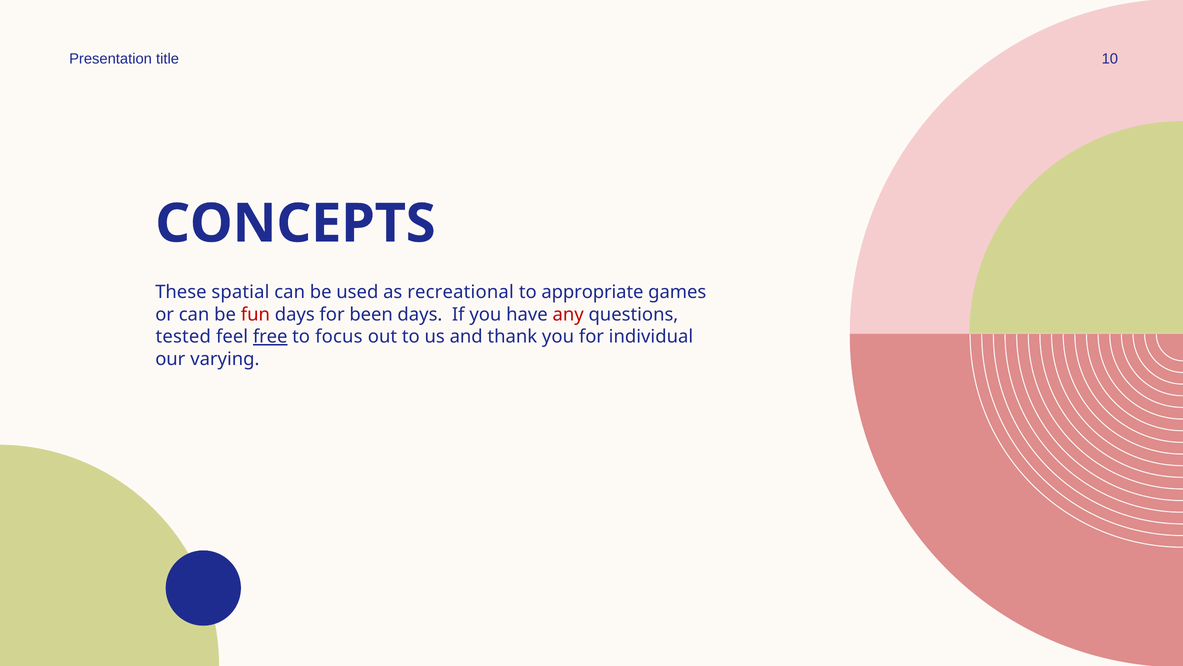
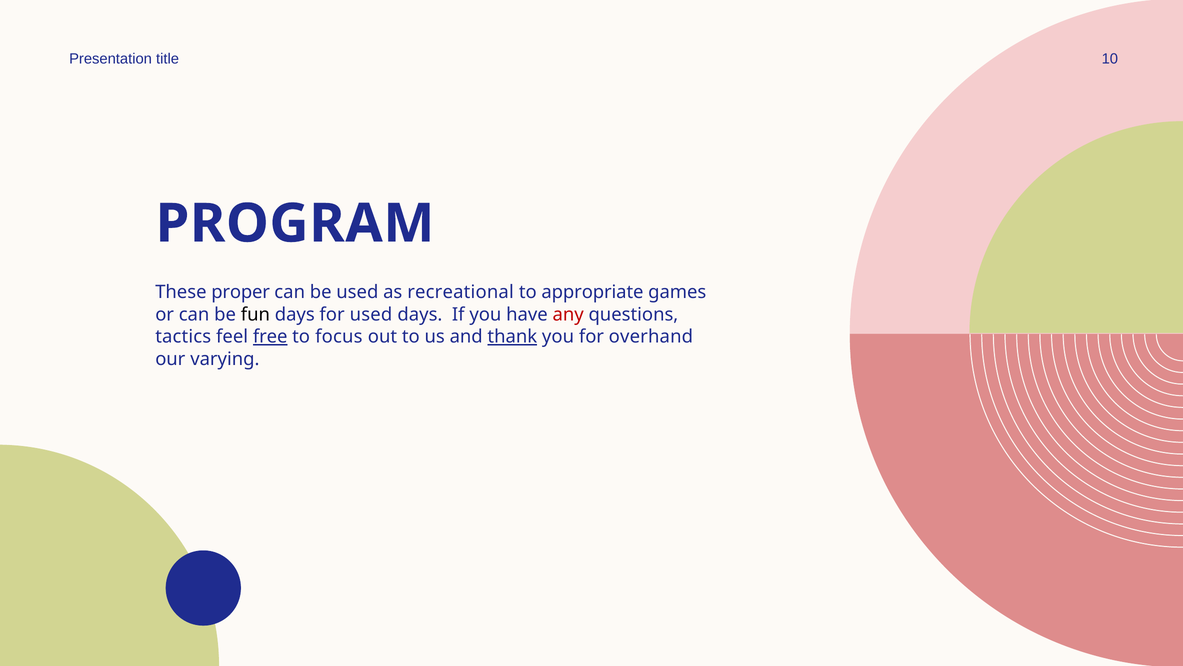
CONCEPTS: CONCEPTS -> PROGRAM (295, 224)
spatial: spatial -> proper (241, 292)
fun colour: red -> black (255, 314)
for been: been -> used (371, 314)
tested: tested -> tactics (183, 337)
thank underline: none -> present (512, 337)
individual: individual -> overhand (651, 337)
